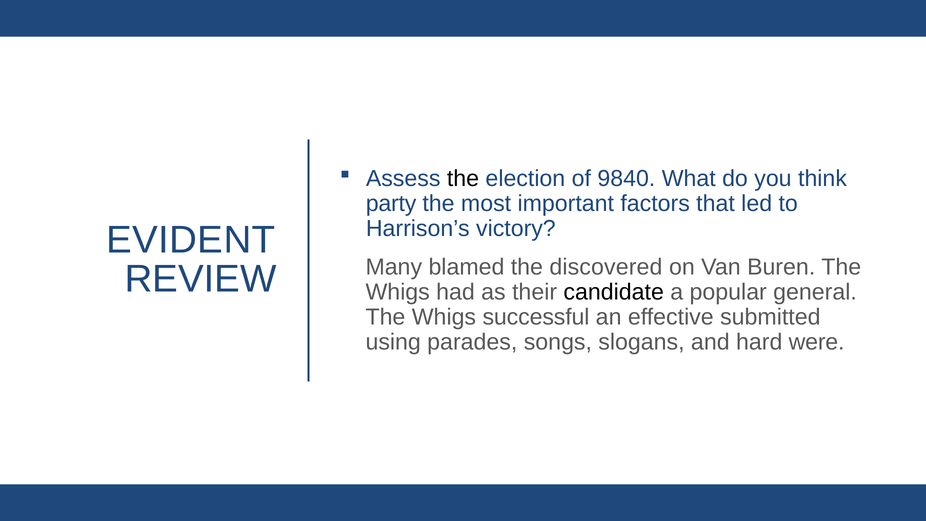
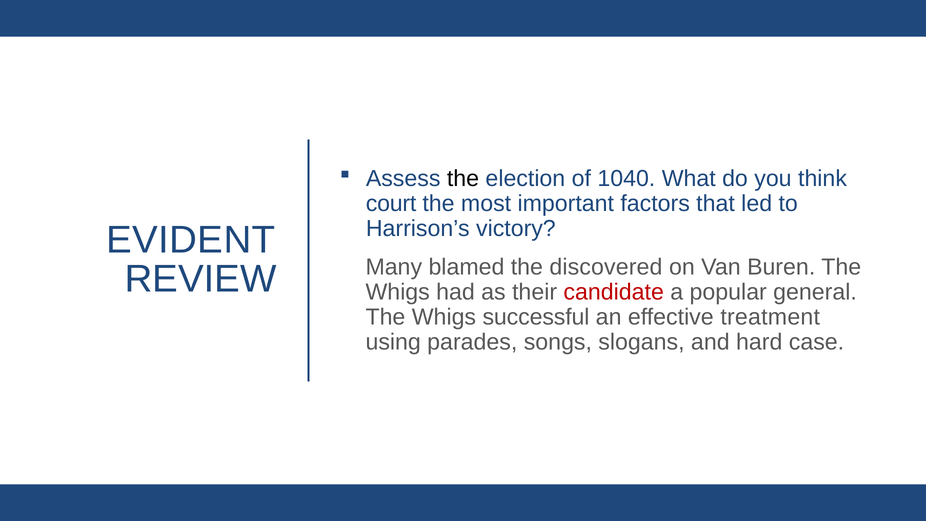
9840: 9840 -> 1040 (626, 179)
party: party -> court (391, 204)
candidate colour: black -> red (614, 292)
submitted: submitted -> treatment (770, 317)
were: were -> case (816, 342)
